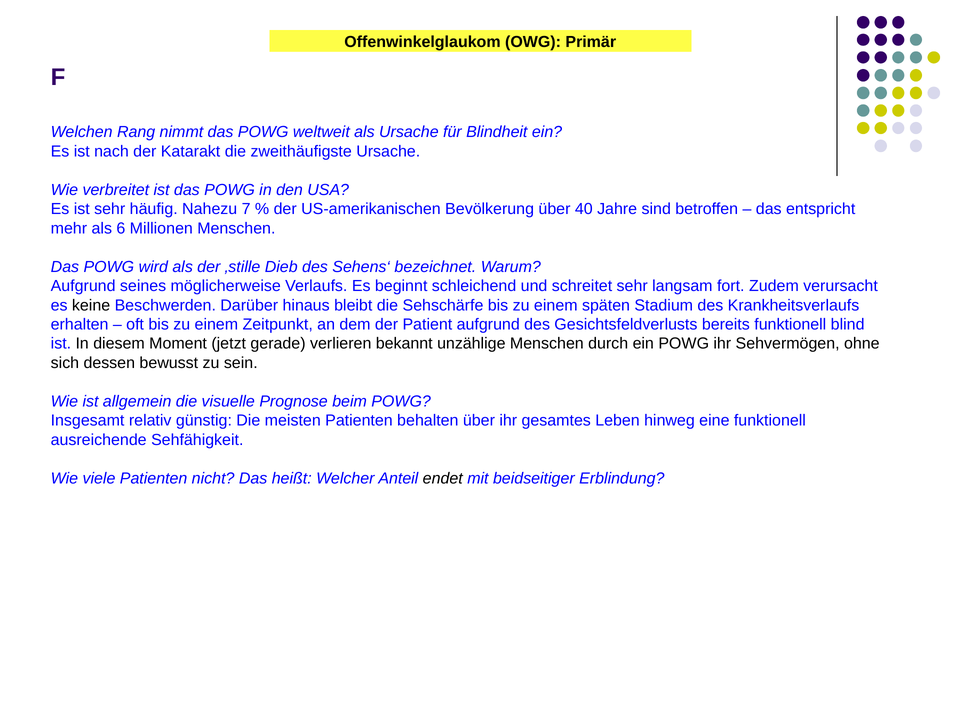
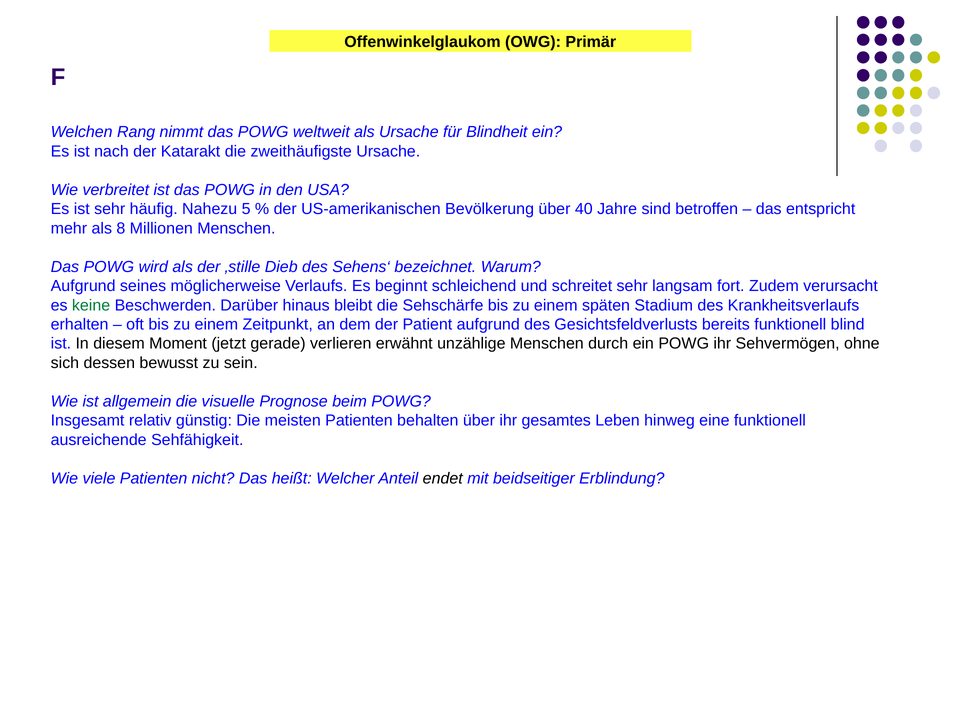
7: 7 -> 5 (246, 209)
6: 6 -> 8 (121, 228)
keine colour: black -> green (91, 305)
bekannt: bekannt -> erwähnt (404, 344)
